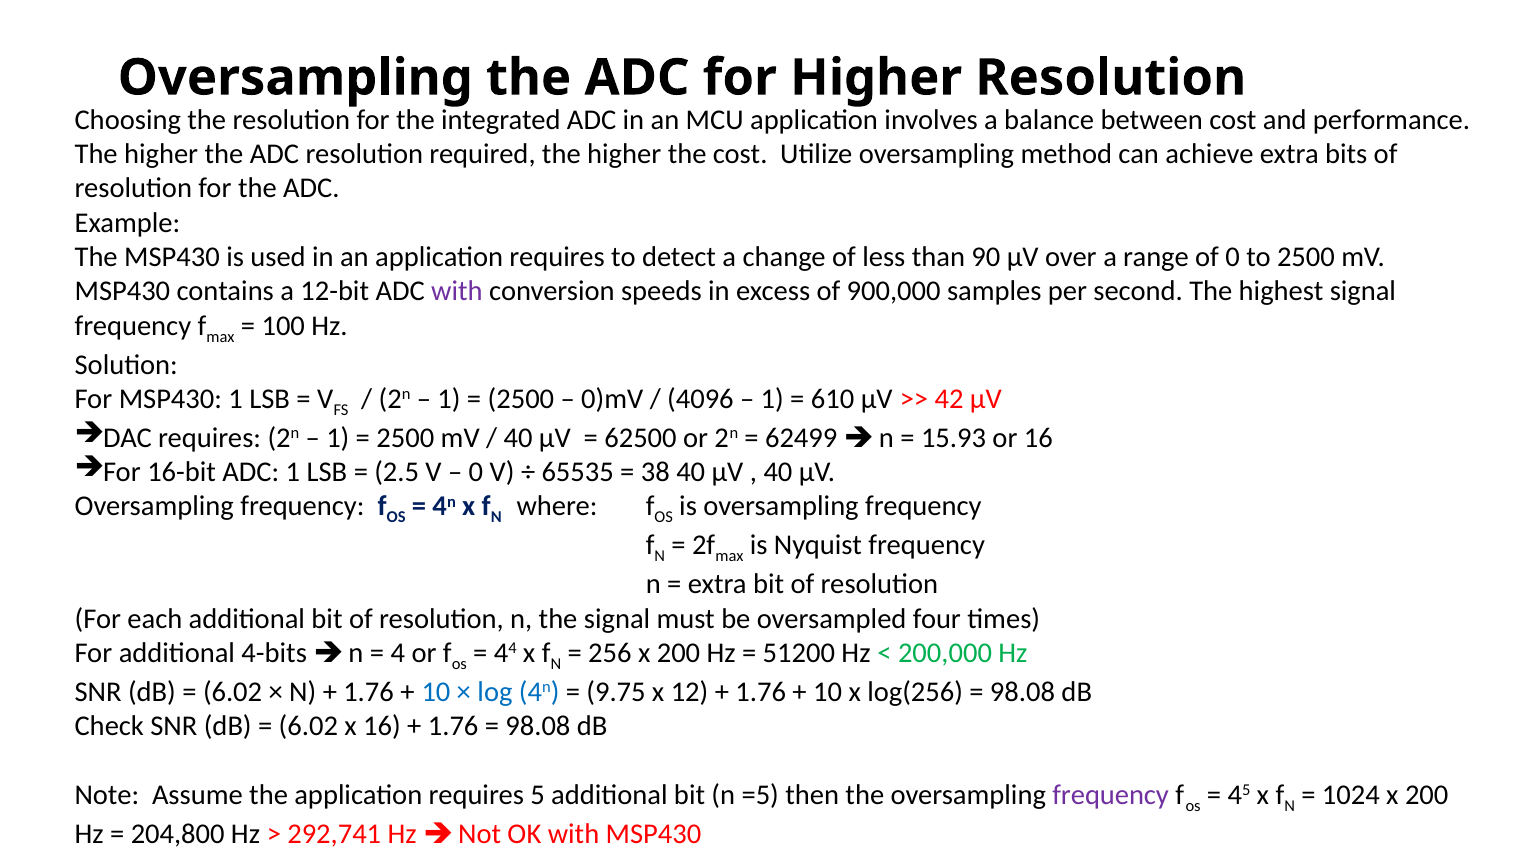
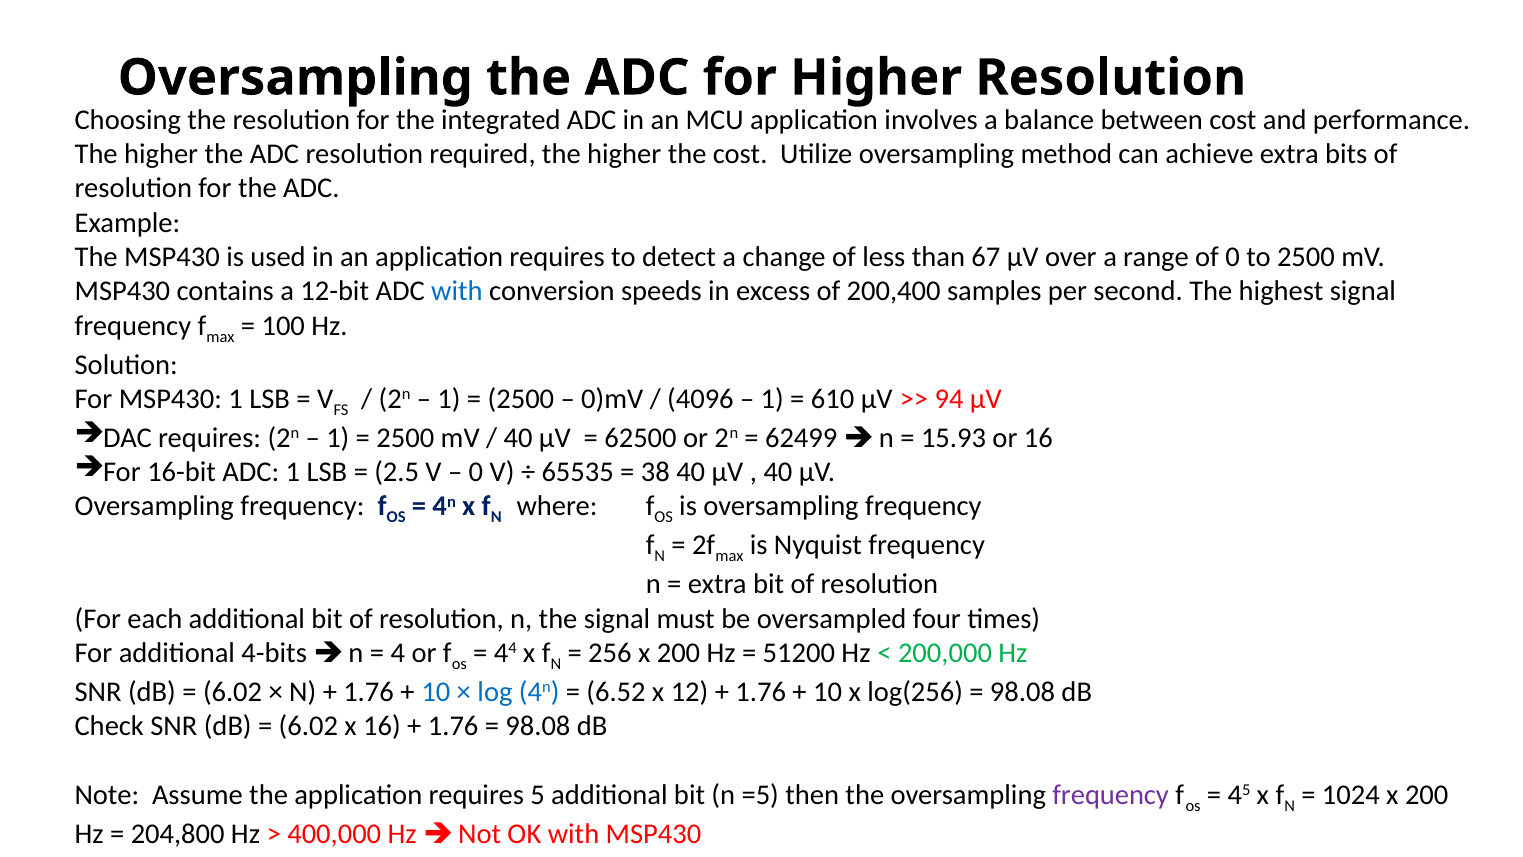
90: 90 -> 67 (986, 257)
with colour: purple -> blue (457, 291)
900,000: 900,000 -> 200,400 (894, 291)
42: 42 -> 94 (949, 399)
9.75: 9.75 -> 6.52 (616, 692)
292,741: 292,741 -> 400,000 (334, 833)
